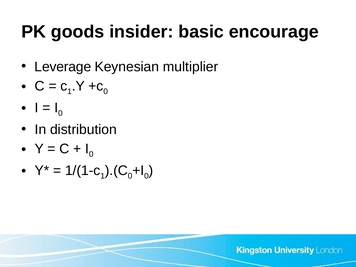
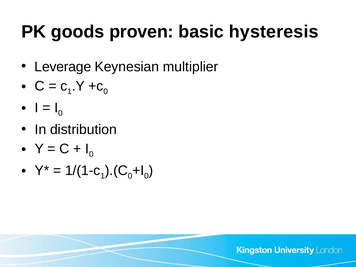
insider: insider -> proven (141, 32)
encourage: encourage -> hysteresis (274, 32)
